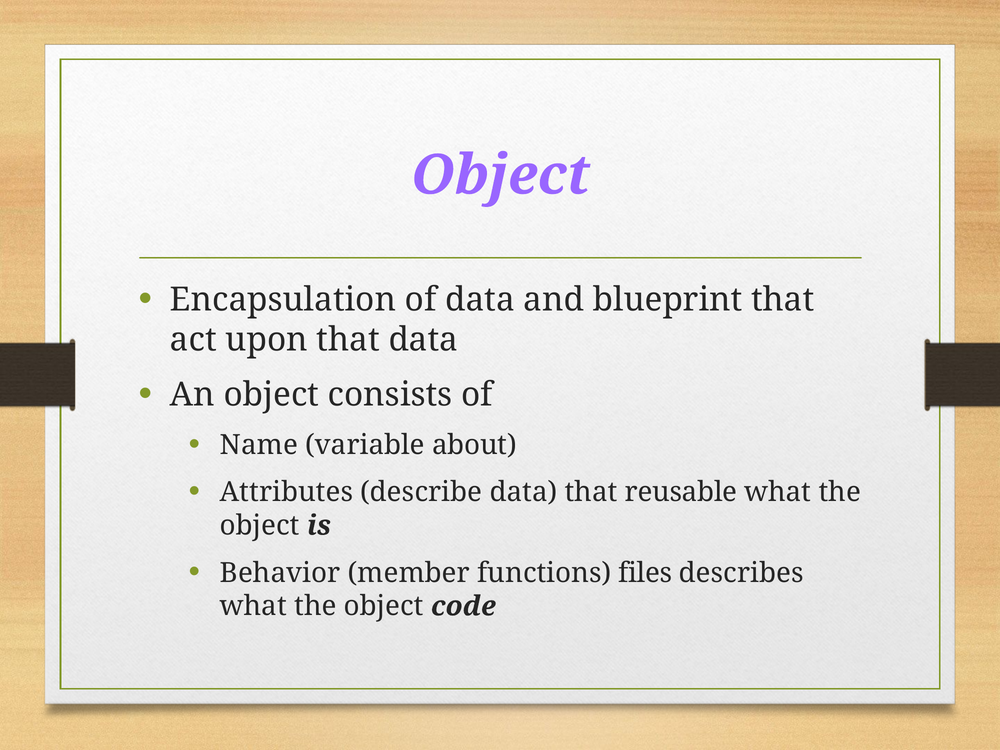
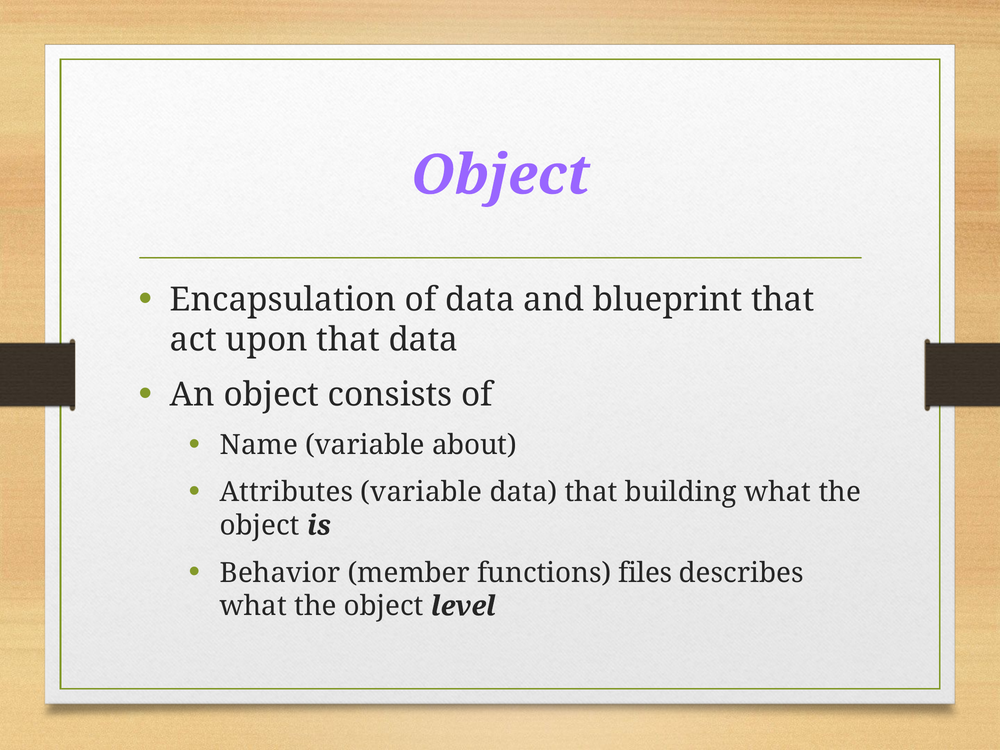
Attributes describe: describe -> variable (421, 492)
reusable: reusable -> building (681, 492)
code: code -> level (463, 606)
